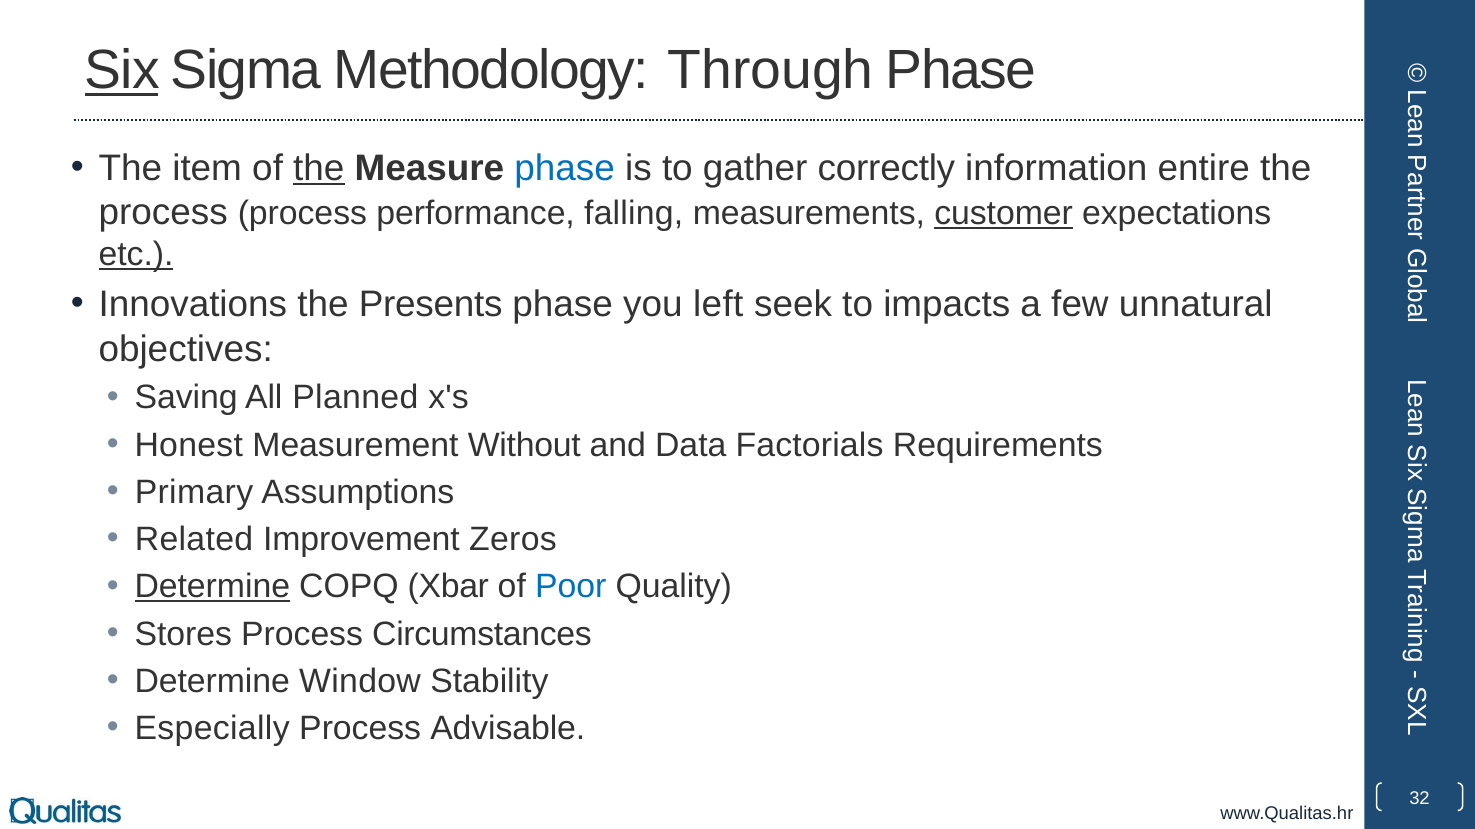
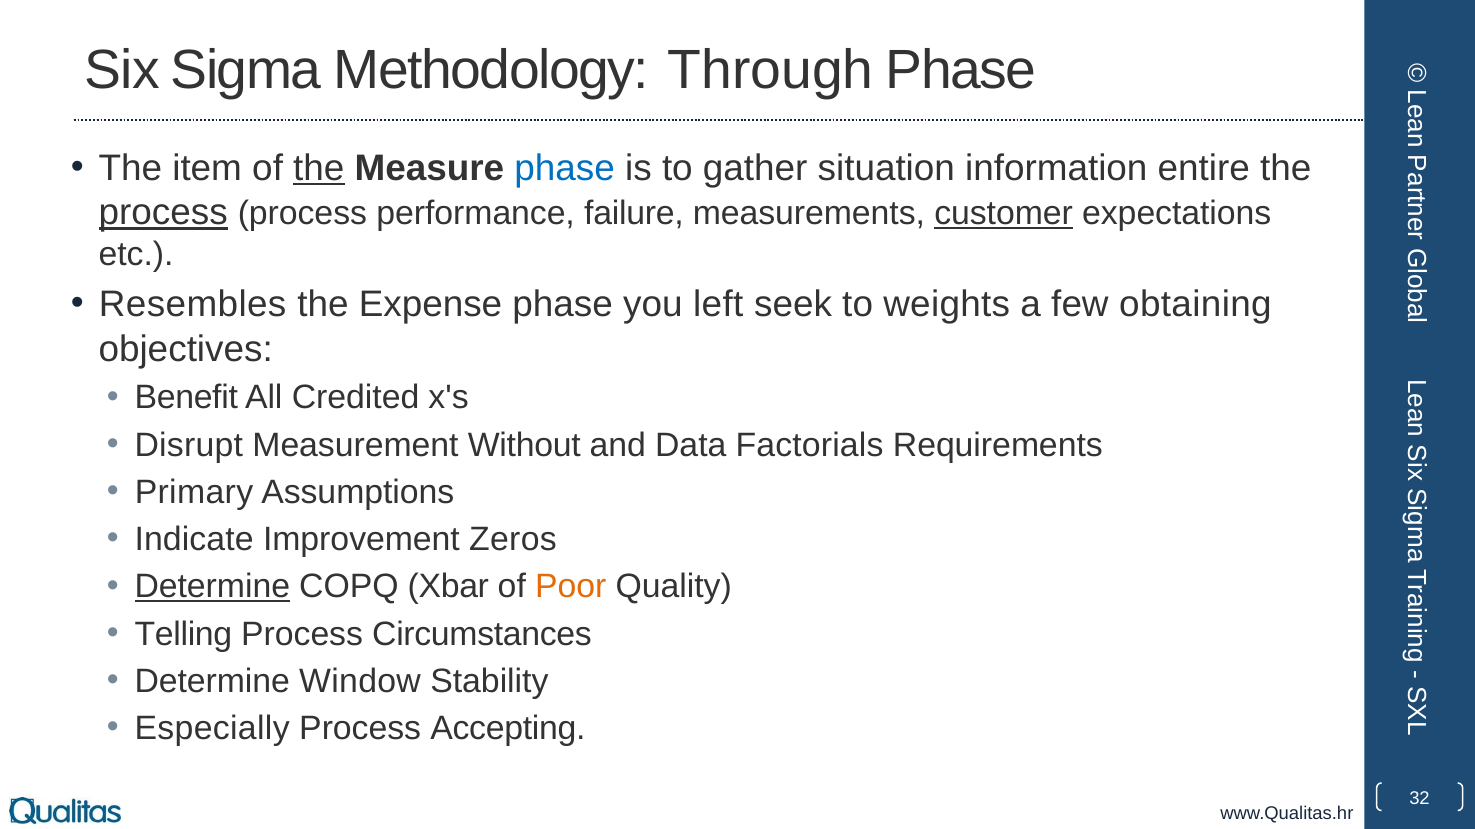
Six underline: present -> none (122, 71)
correctly: correctly -> situation (886, 169)
process underline: none -> present (163, 213)
falling: falling -> failure (634, 214)
etc underline: present -> none (136, 255)
Innovations: Innovations -> Resembles (193, 305)
Presents: Presents -> Expense (431, 305)
impacts: impacts -> weights (947, 305)
unnatural: unnatural -> obtaining (1195, 305)
Saving: Saving -> Benefit (186, 398)
Planned: Planned -> Credited (356, 398)
Honest: Honest -> Disrupt (189, 445)
Related: Related -> Indicate (194, 540)
Poor colour: blue -> orange (571, 587)
Stores: Stores -> Telling (183, 635)
Advisable: Advisable -> Accepting (508, 729)
